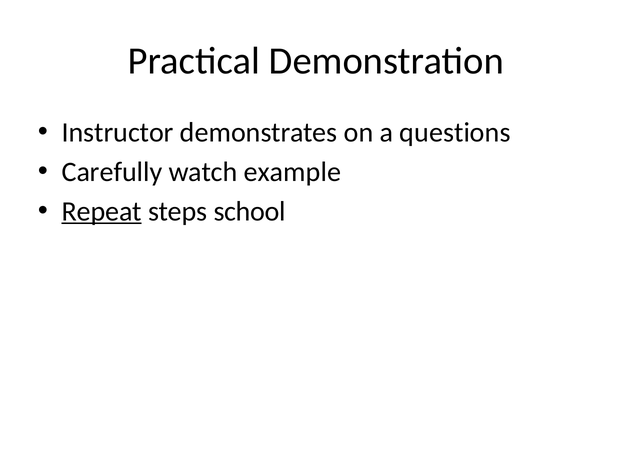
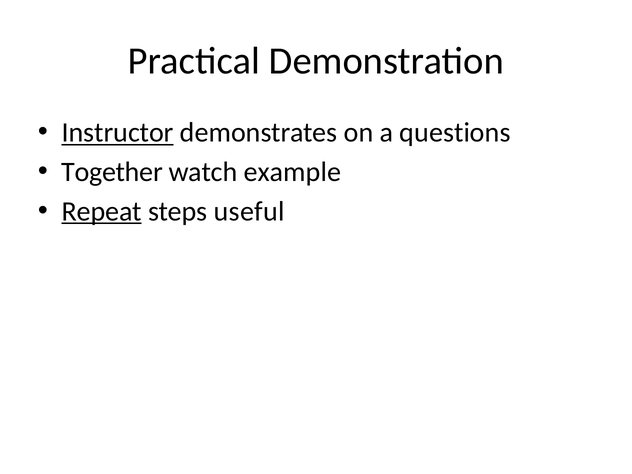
Instructor underline: none -> present (118, 133)
Carefully: Carefully -> Together (112, 172)
school: school -> useful (249, 211)
